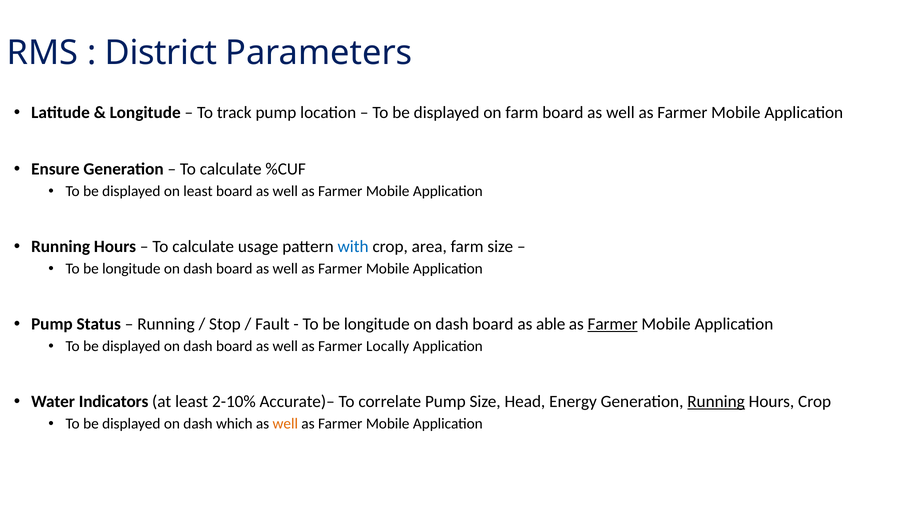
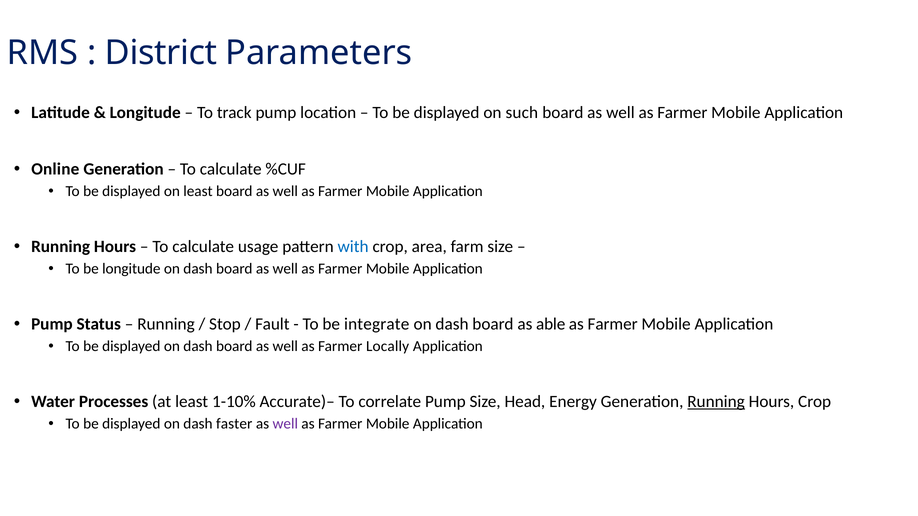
on farm: farm -> such (522, 113)
Ensure: Ensure -> Online (55, 169)
longitude: longitude -> integrate (377, 324)
Farmer underline: present -> none (613, 324)
Indicators: Indicators -> Processes (114, 402)
2-10%: 2-10% -> 1-10% (234, 402)
which: which -> faster (234, 424)
well colour: orange -> purple (285, 424)
